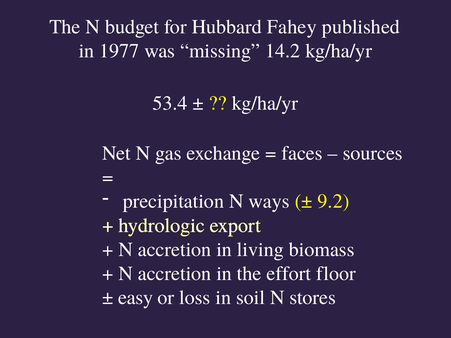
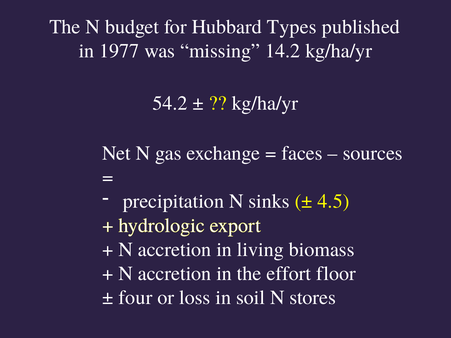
Fahey: Fahey -> Types (292, 27)
53.4: 53.4 -> 54.2 (170, 103)
ways: ways -> sinks (269, 202)
9.2: 9.2 -> 4.5 (334, 202)
easy: easy -> four (135, 298)
